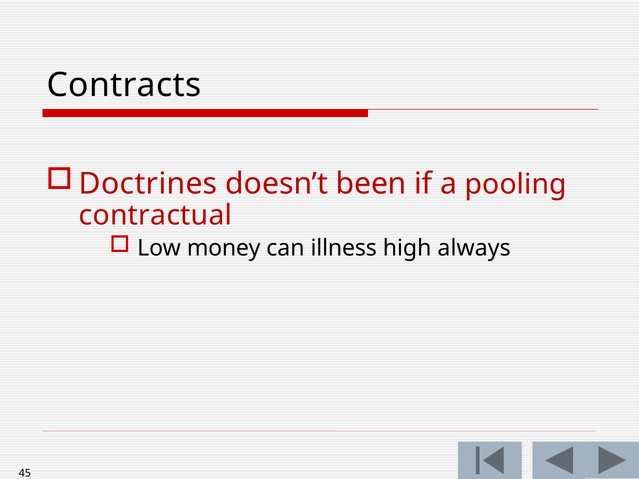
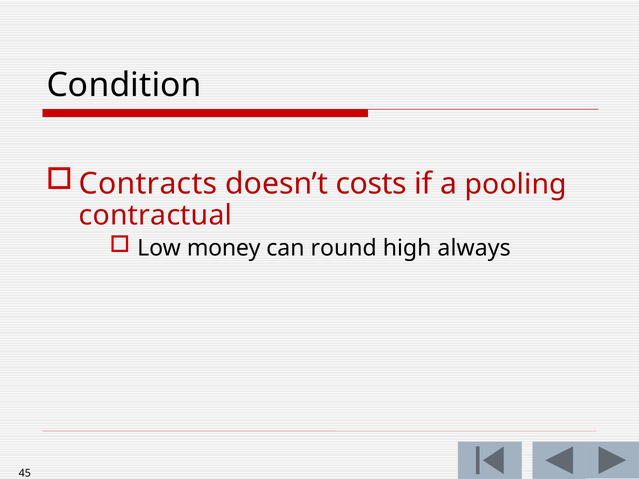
Contracts: Contracts -> Condition (124, 85)
Doctrines: Doctrines -> Contracts (148, 184)
been: been -> costs (371, 184)
illness: illness -> round (344, 248)
